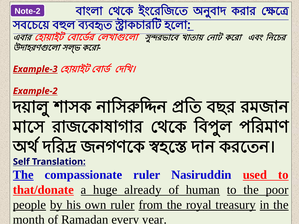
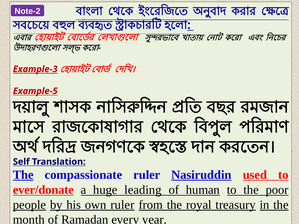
Example-2: Example-2 -> Example-5 (35, 91)
Nasiruddin underline: none -> present (201, 175)
that/donate: that/donate -> ever/donate (43, 190)
already: already -> leading (143, 190)
